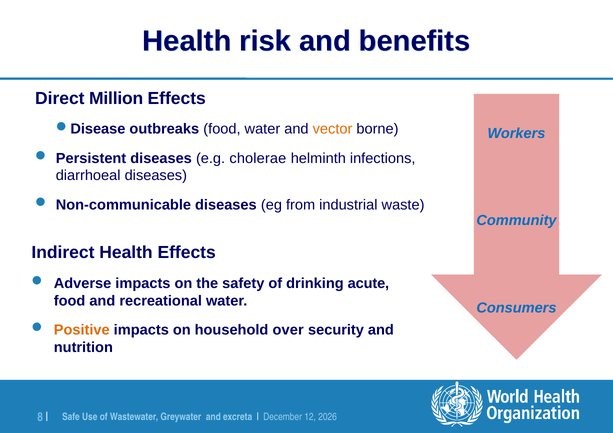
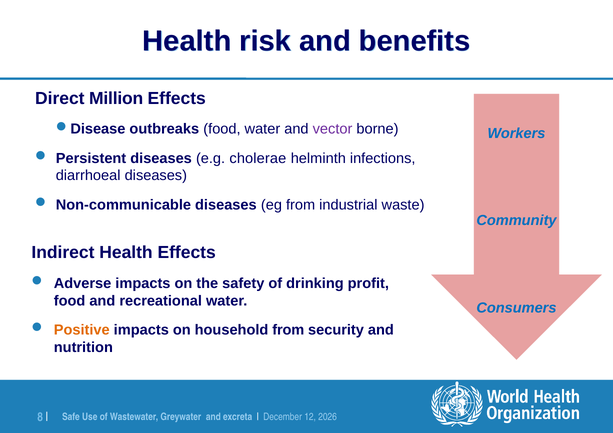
vector colour: orange -> purple (333, 129)
acute: acute -> profit (368, 284)
household over: over -> from (288, 330)
